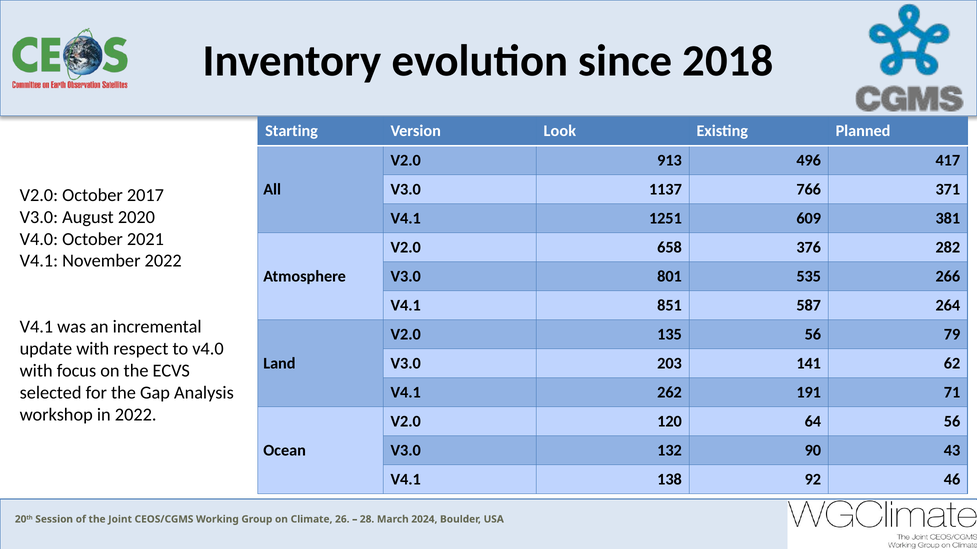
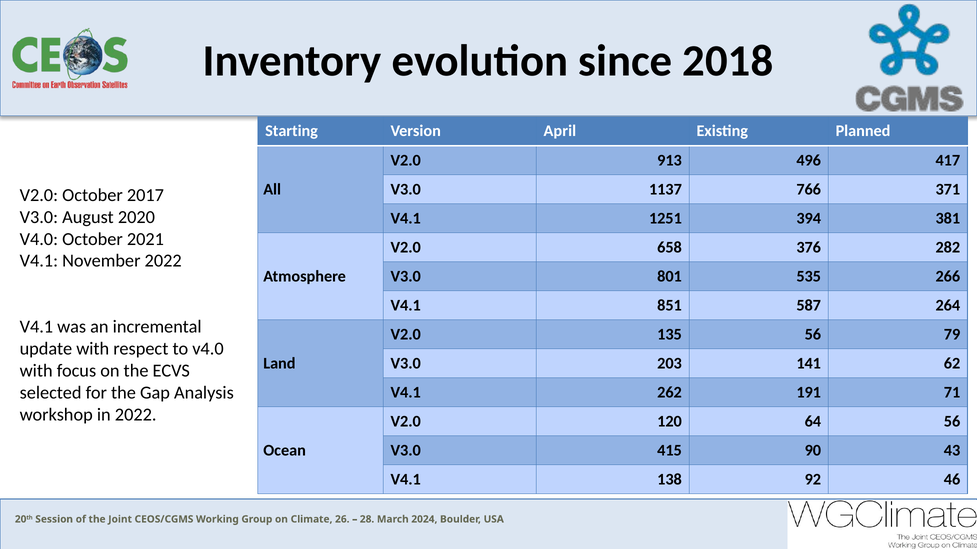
Look: Look -> April (560, 131)
609: 609 -> 394 (809, 219)
132: 132 -> 415 (670, 451)
